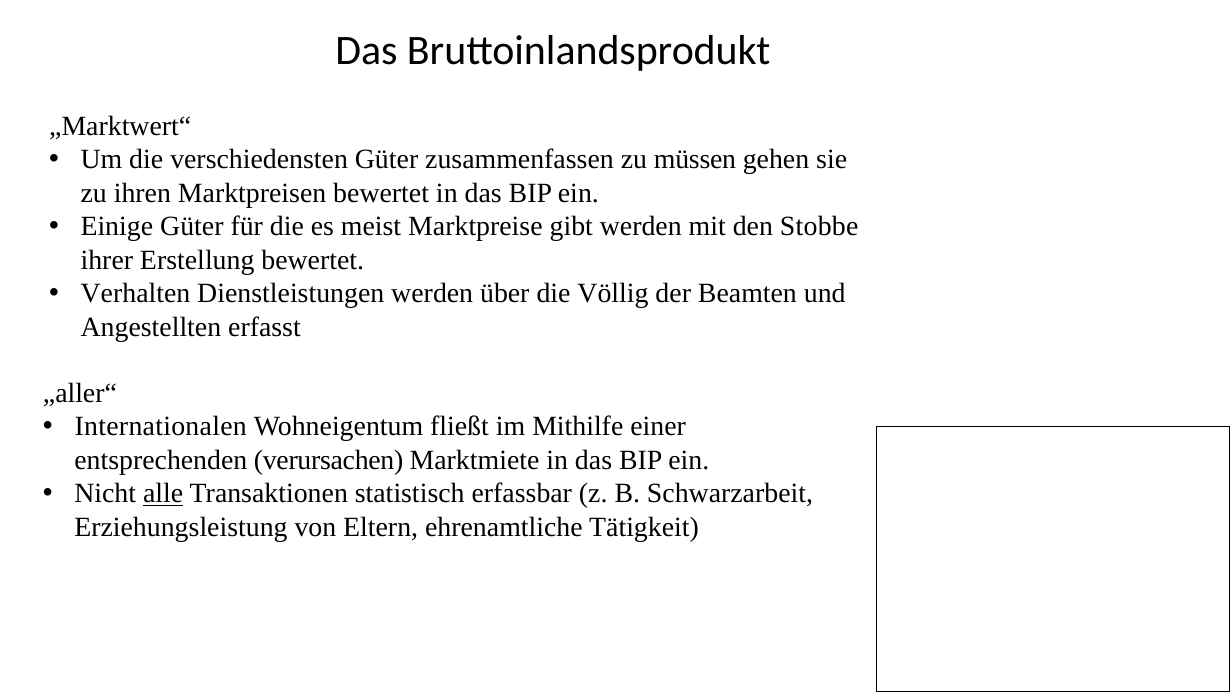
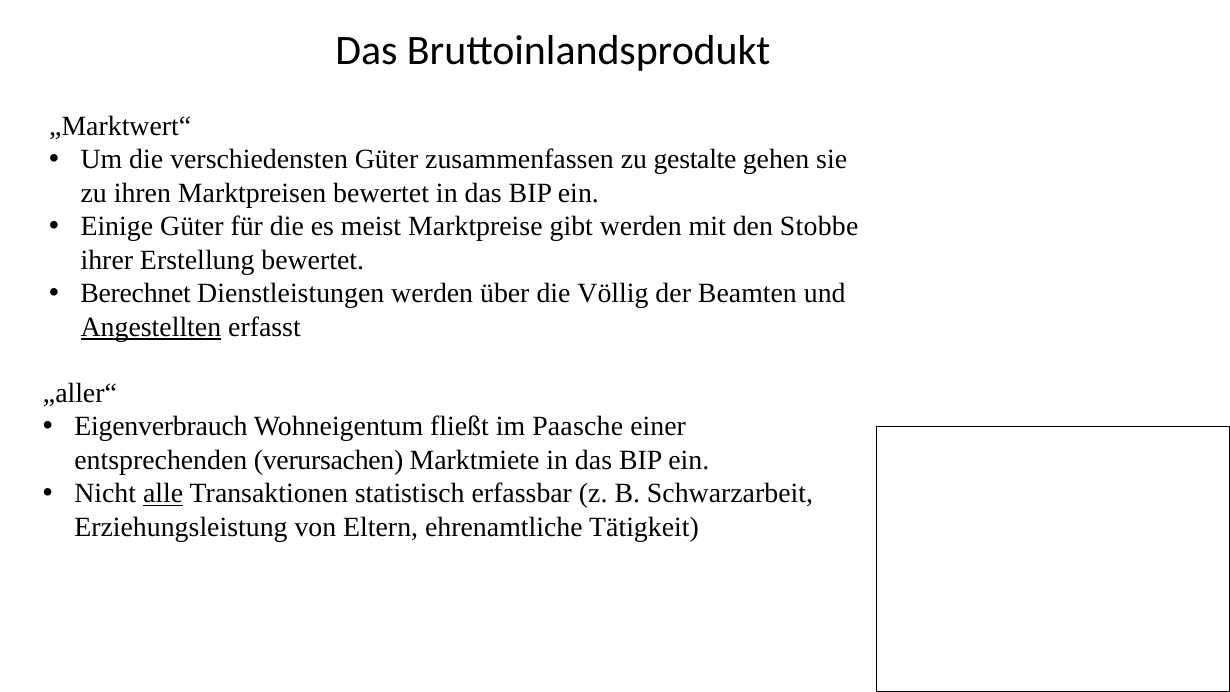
müssen: müssen -> gestalte (695, 160)
Verhalten: Verhalten -> Berechnet (136, 293)
Angestellten underline: none -> present (151, 327)
Internationalen: Internationalen -> Eigenverbrauch (161, 427)
Mithilfe: Mithilfe -> Paasche (578, 427)
